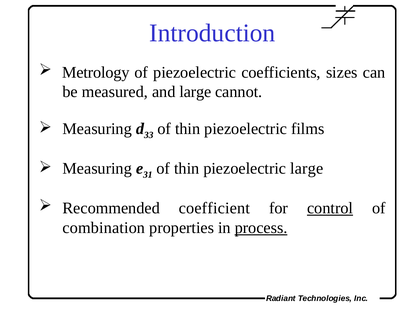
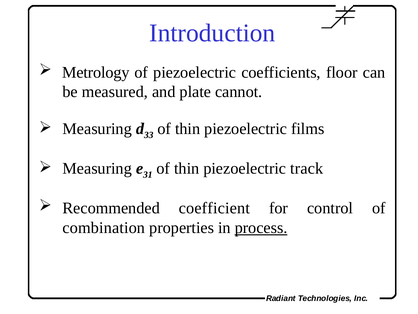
sizes: sizes -> floor (342, 72)
and large: large -> plate (195, 92)
piezoelectric large: large -> track (307, 168)
control underline: present -> none (330, 208)
